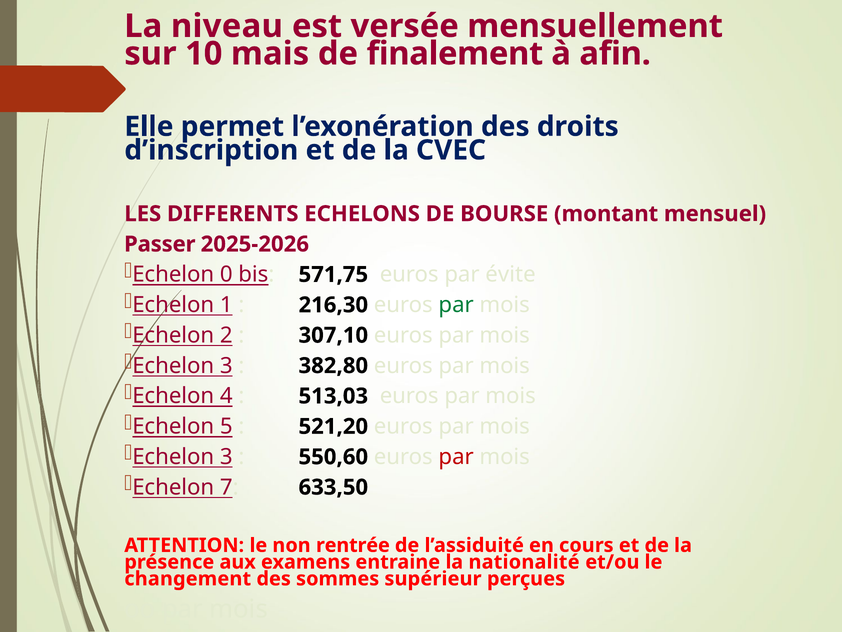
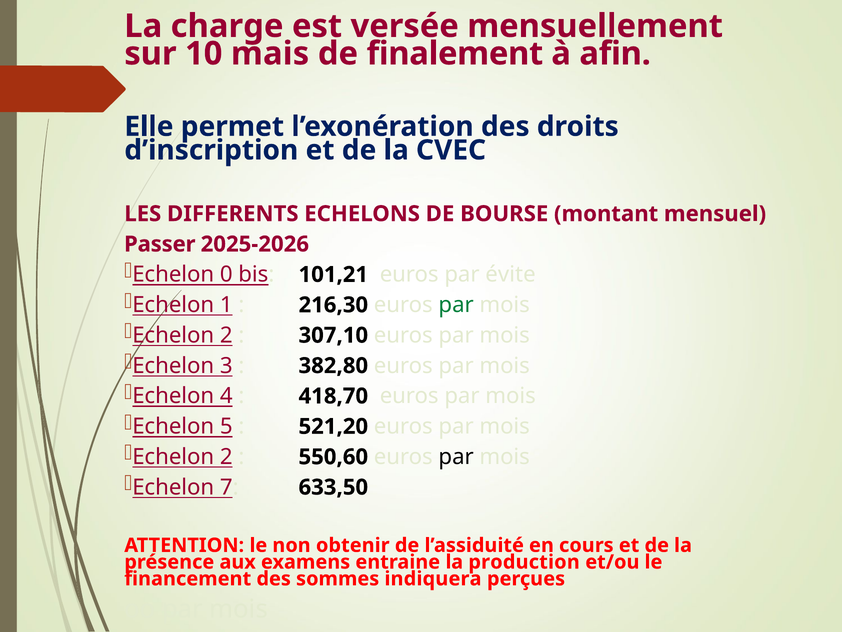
niveau: niveau -> charge (227, 26)
571,75: 571,75 -> 101,21 (333, 274)
513,03: 513,03 -> 418,70 (333, 396)
3: 3 -> 2 (226, 457)
par colour: red -> black (456, 457)
rentrée: rentrée -> obtenir (353, 545)
nationalité: nationalité -> production (524, 562)
changement: changement -> financement (188, 578)
supérieur: supérieur -> indiquera (433, 578)
